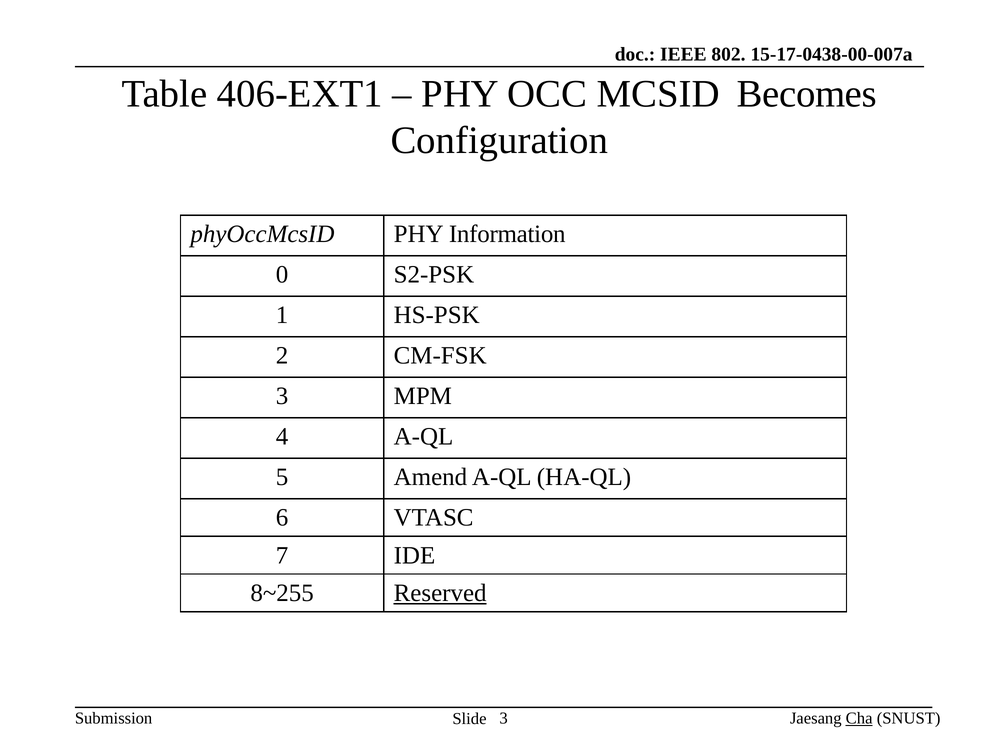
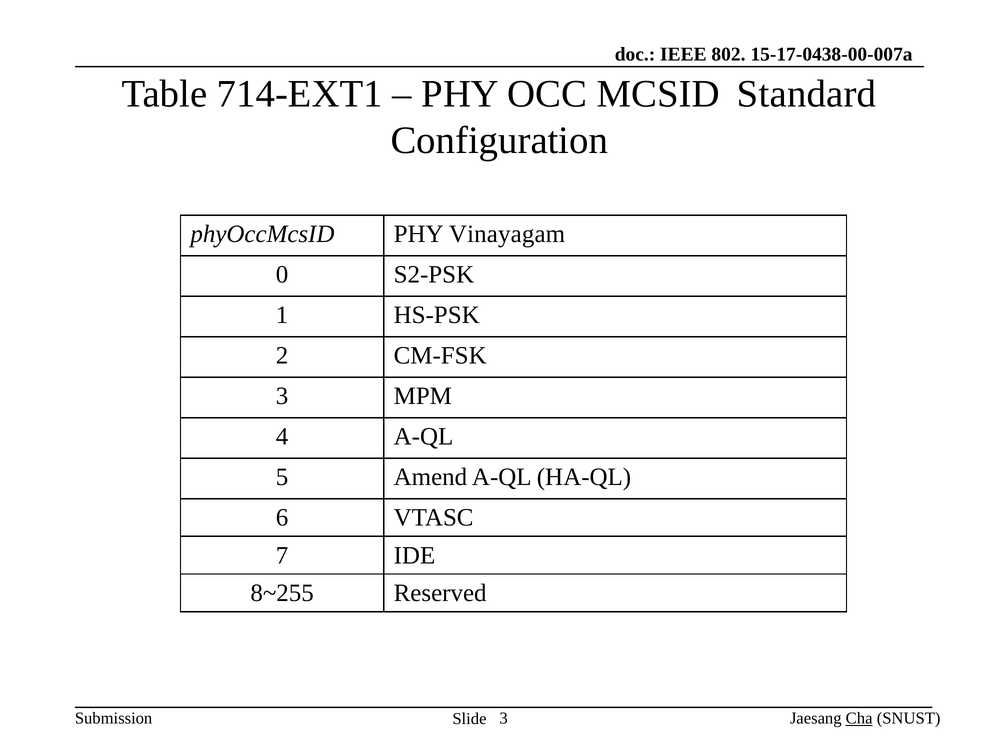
406-EXT1: 406-EXT1 -> 714-EXT1 (300, 94)
Becomes: Becomes -> Standard (807, 94)
Information: Information -> Vinayagam (507, 234)
Reserved underline: present -> none (440, 593)
